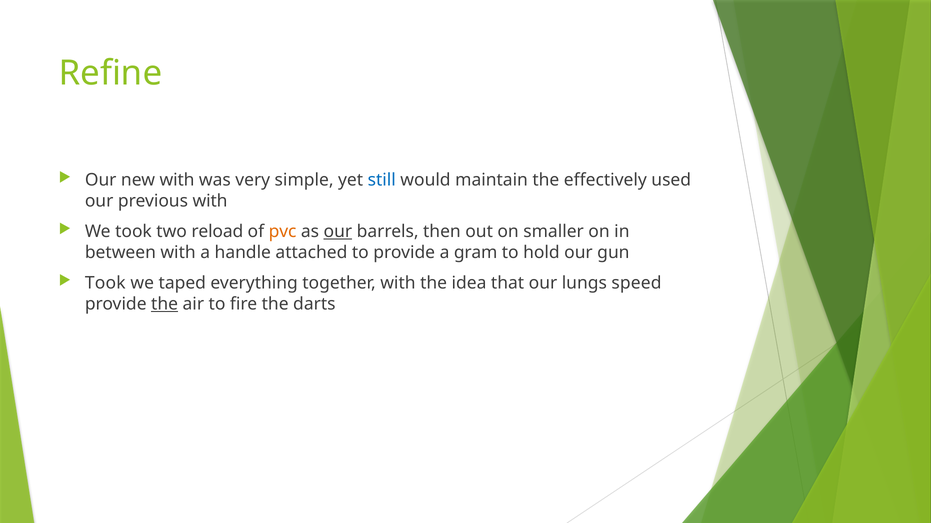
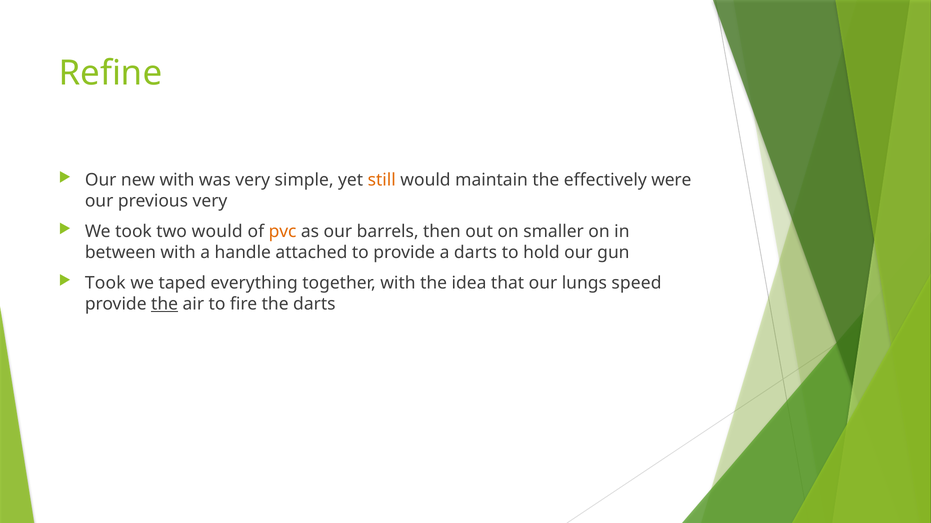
still colour: blue -> orange (382, 180)
used: used -> were (671, 180)
previous with: with -> very (210, 201)
two reload: reload -> would (217, 232)
our underline: present -> none (338, 232)
a gram: gram -> darts (475, 253)
